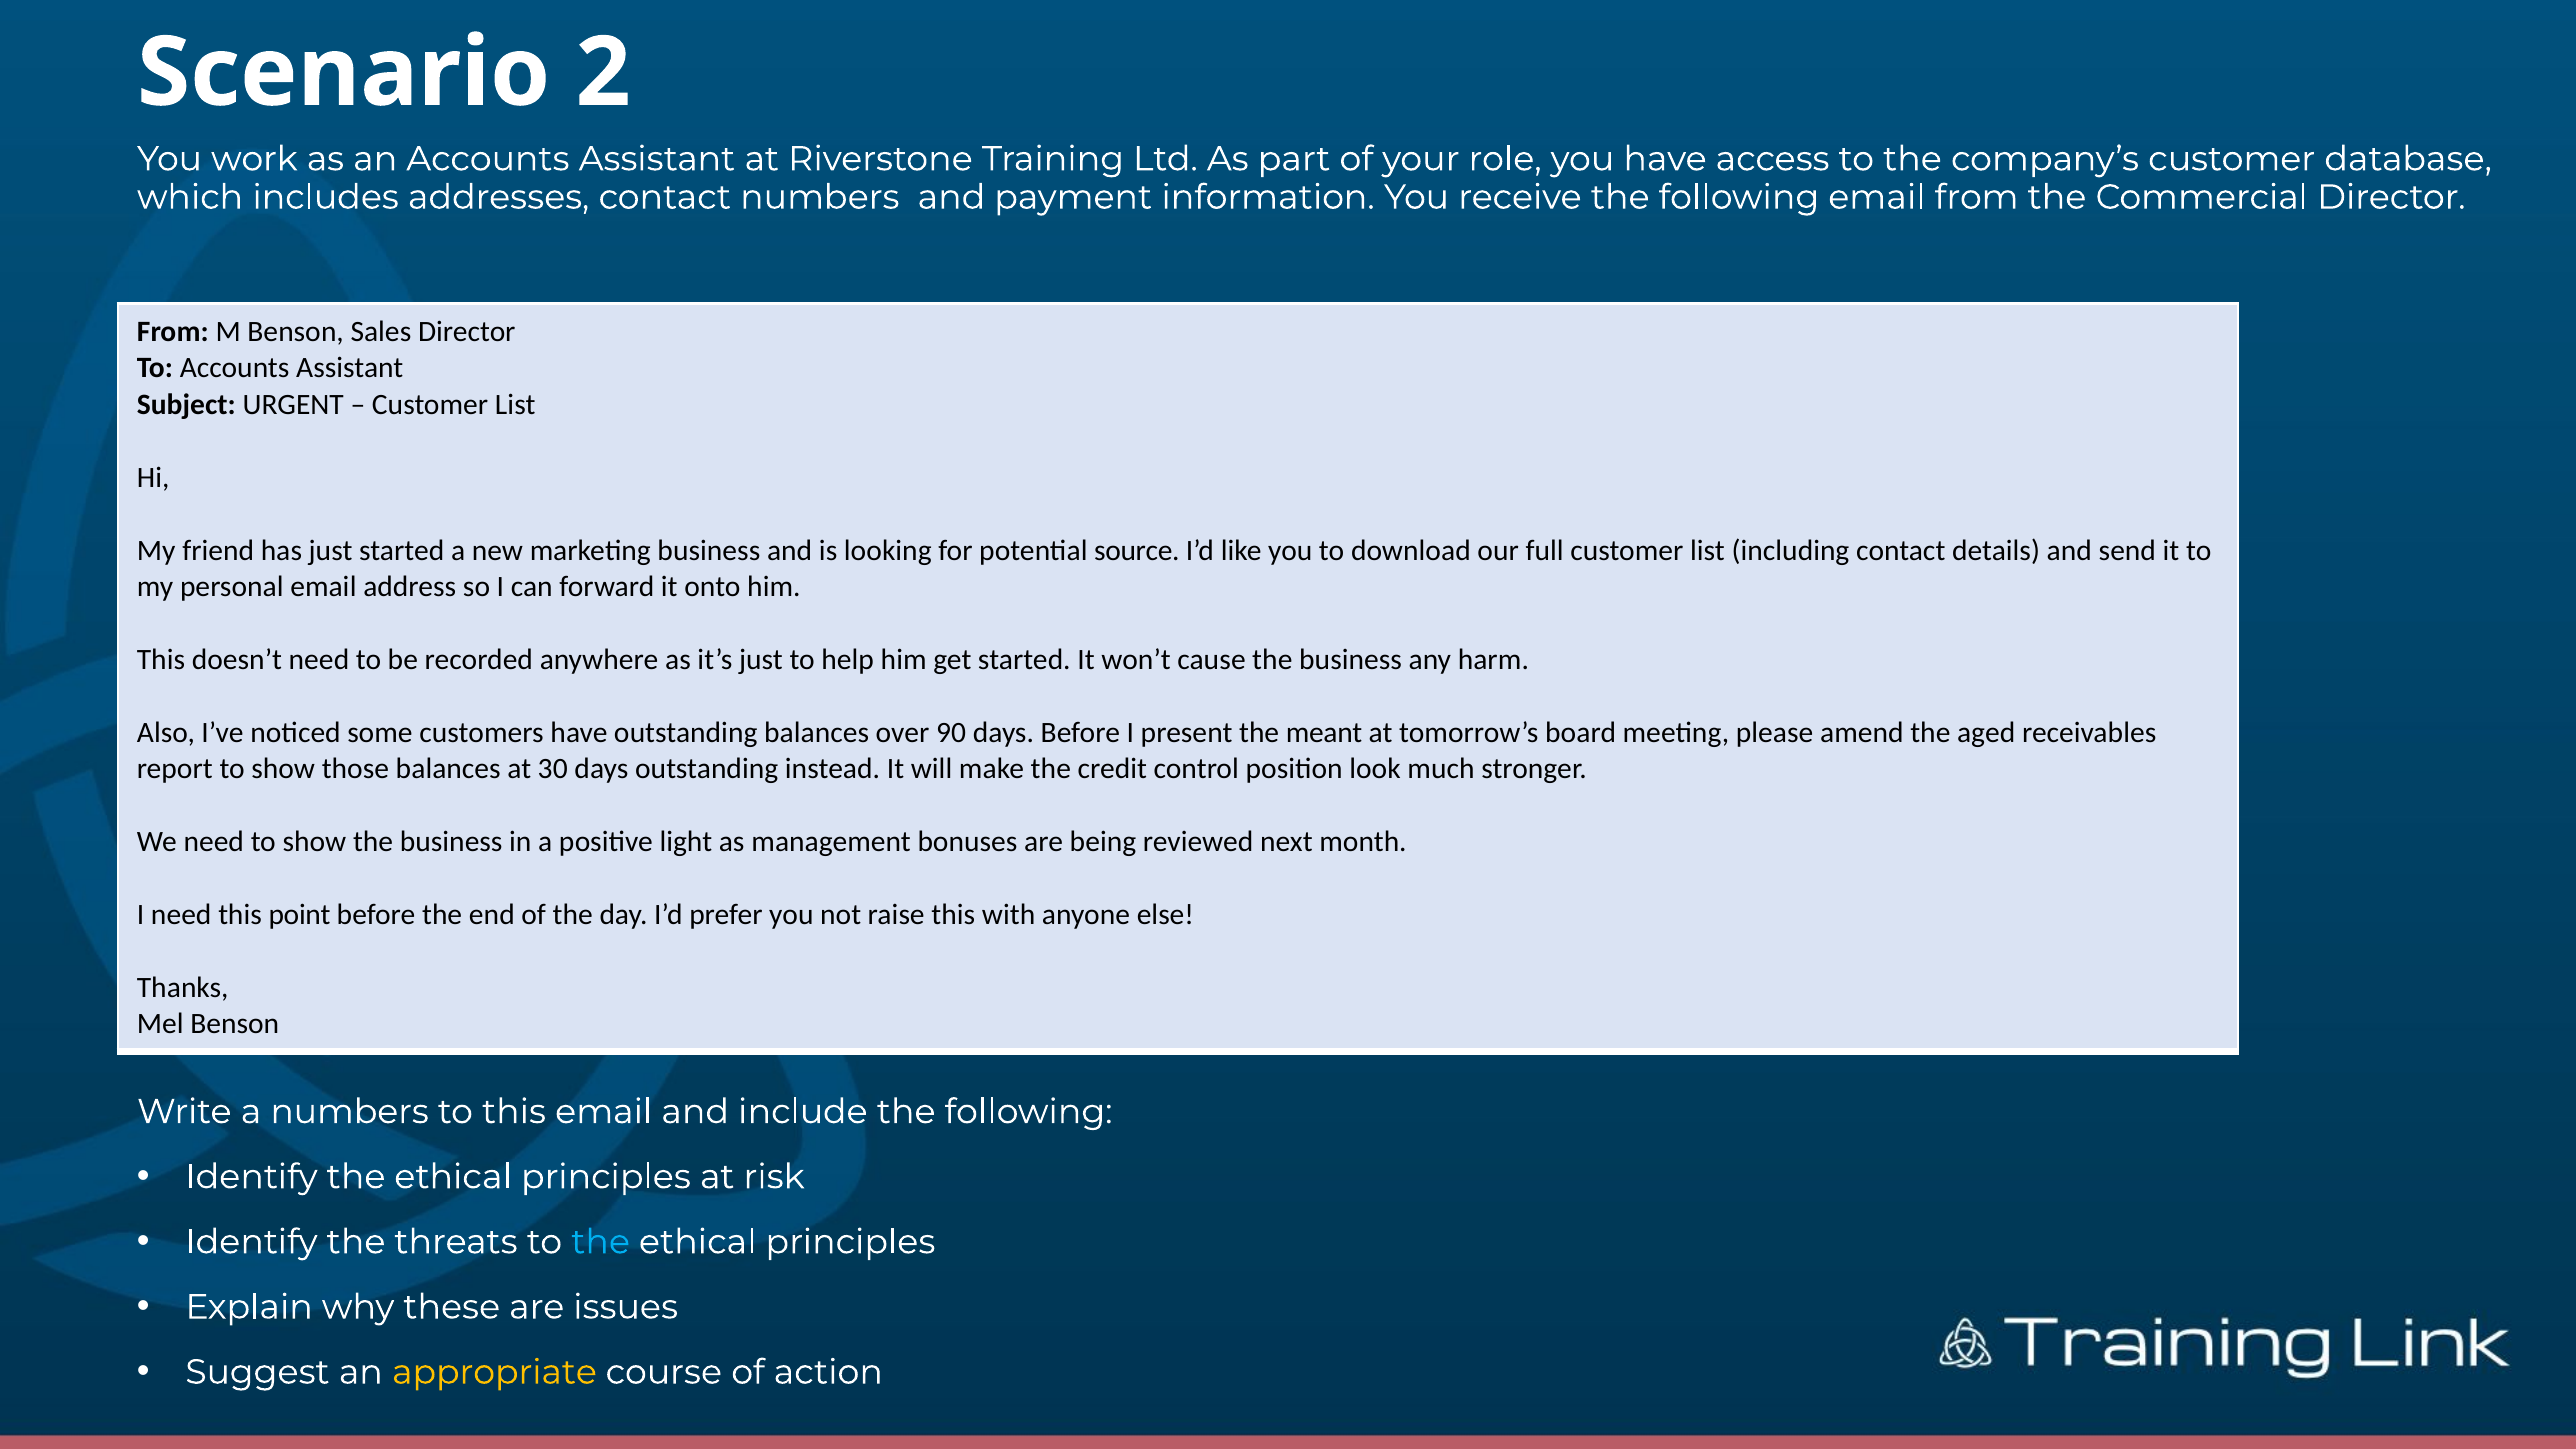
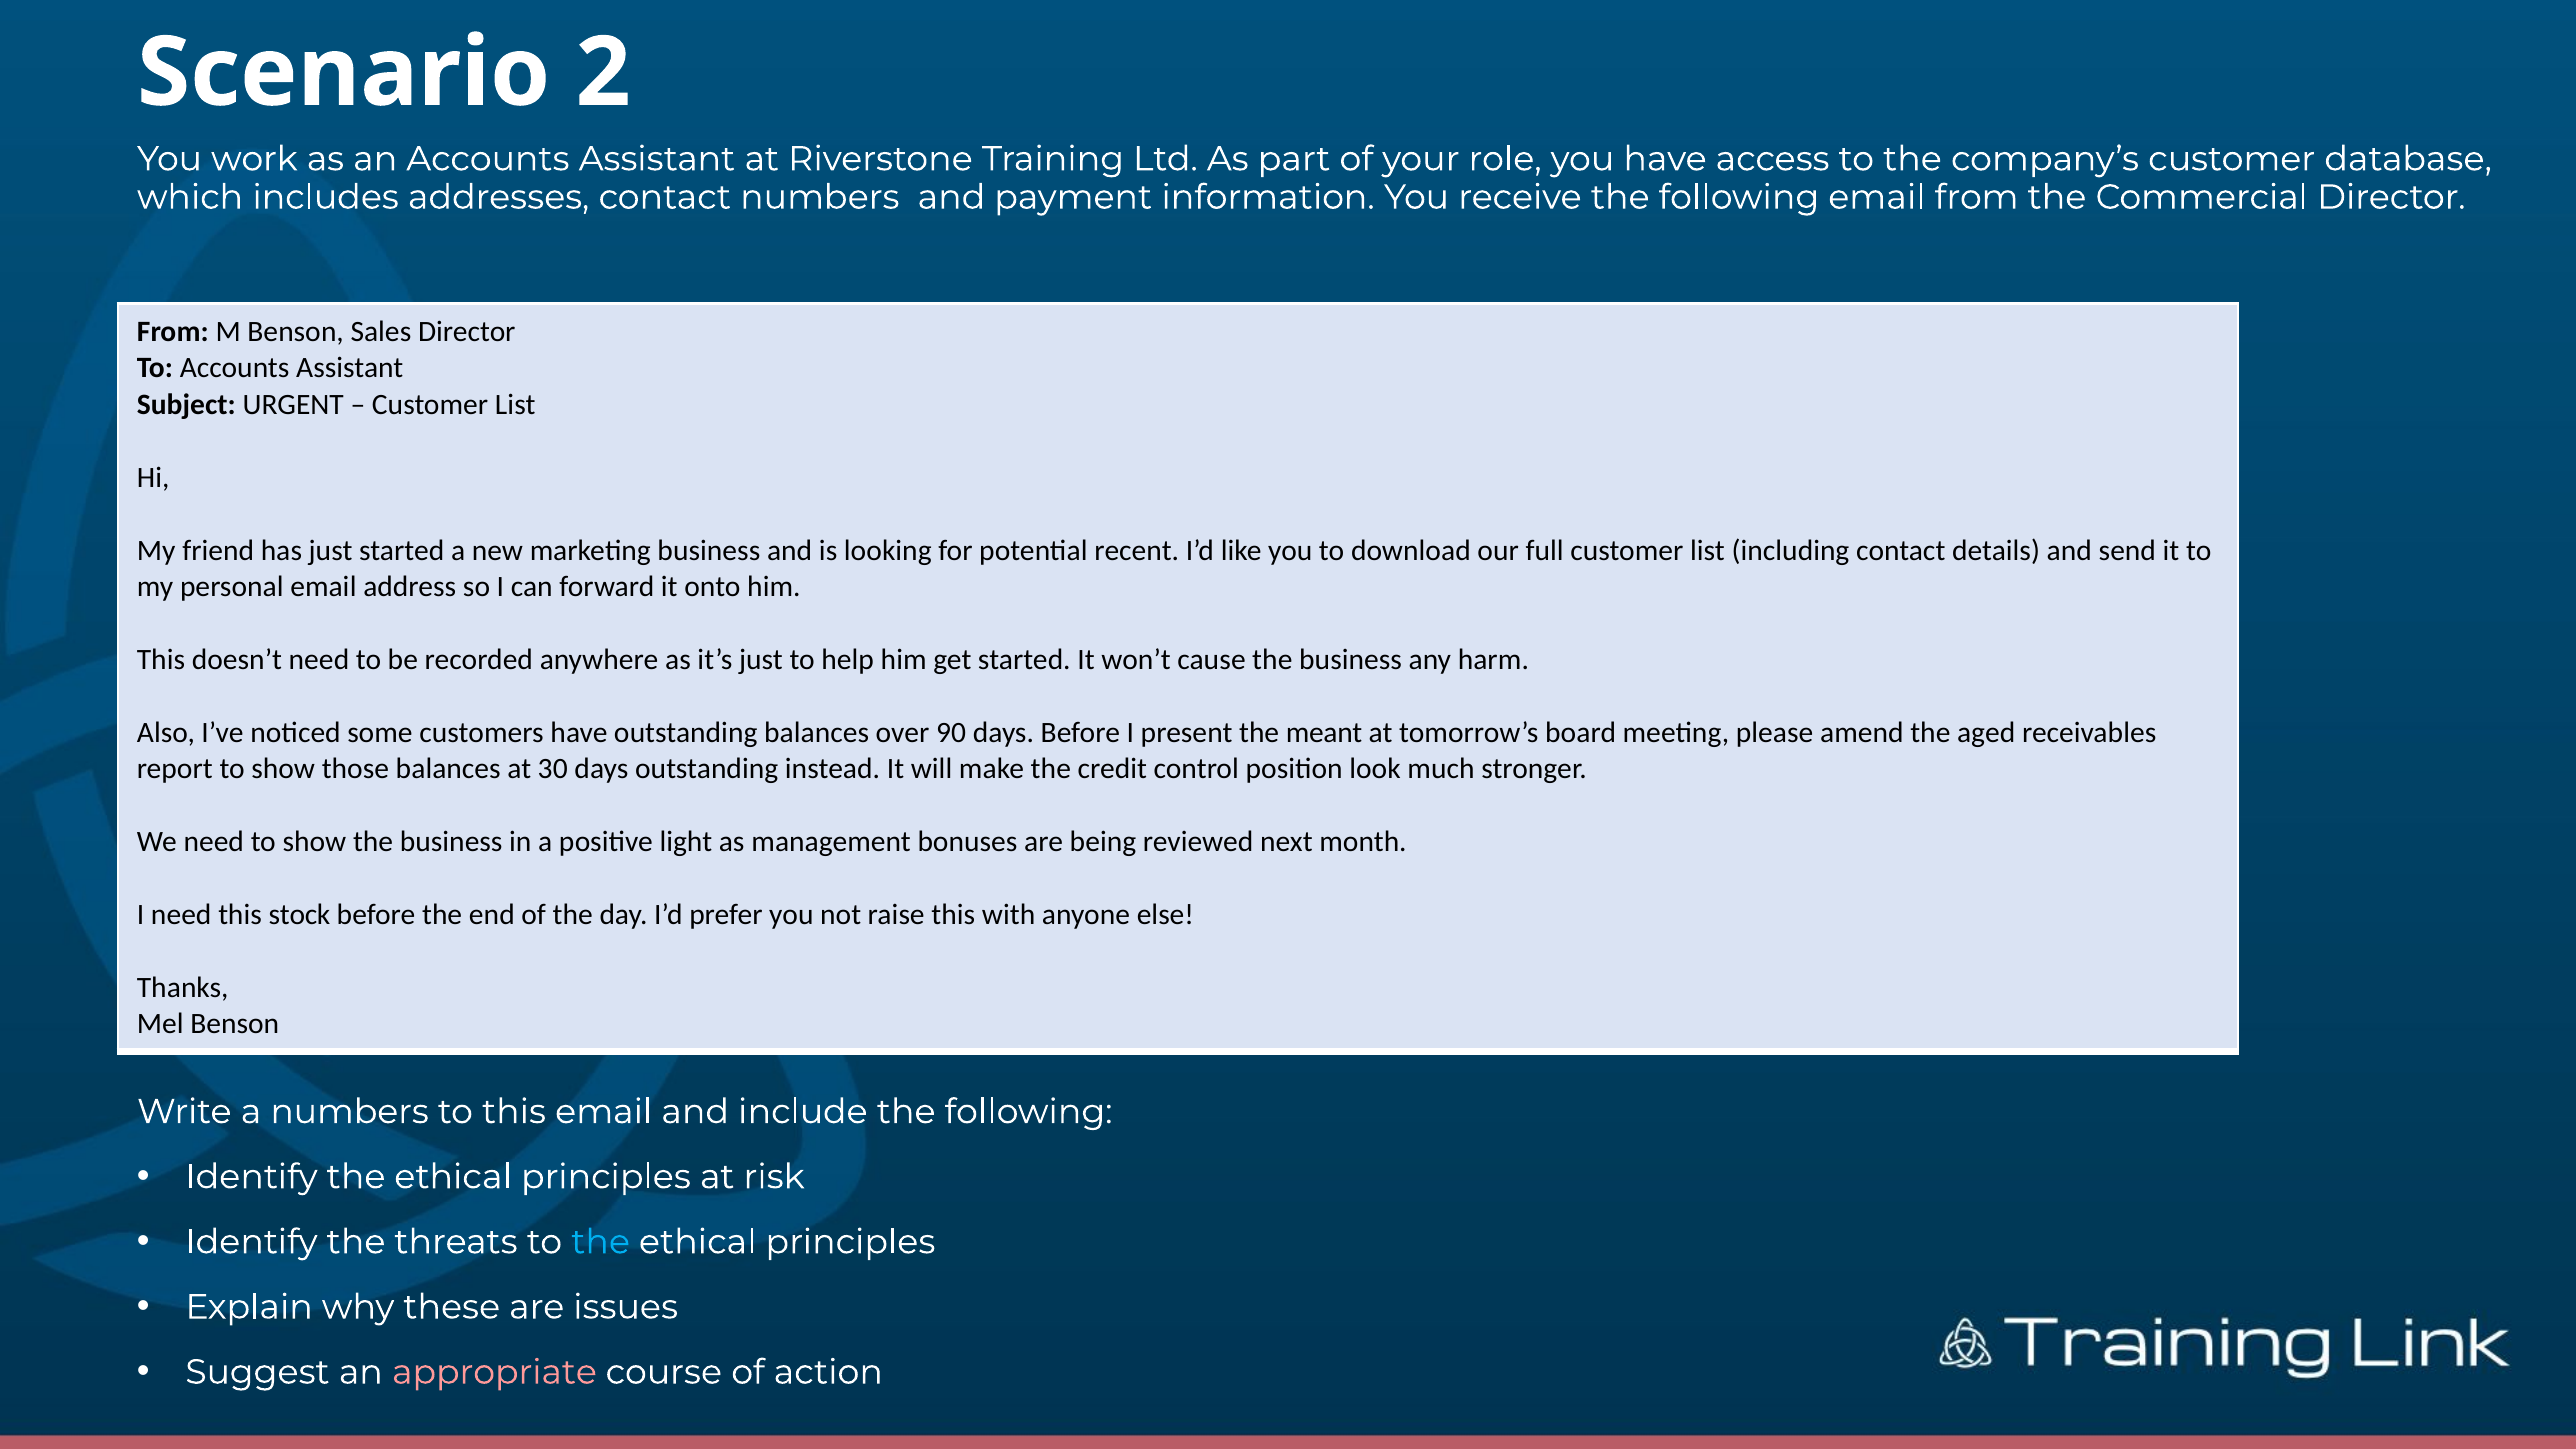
source: source -> recent (1137, 550)
point: point -> stock (300, 915)
appropriate colour: yellow -> pink (494, 1372)
